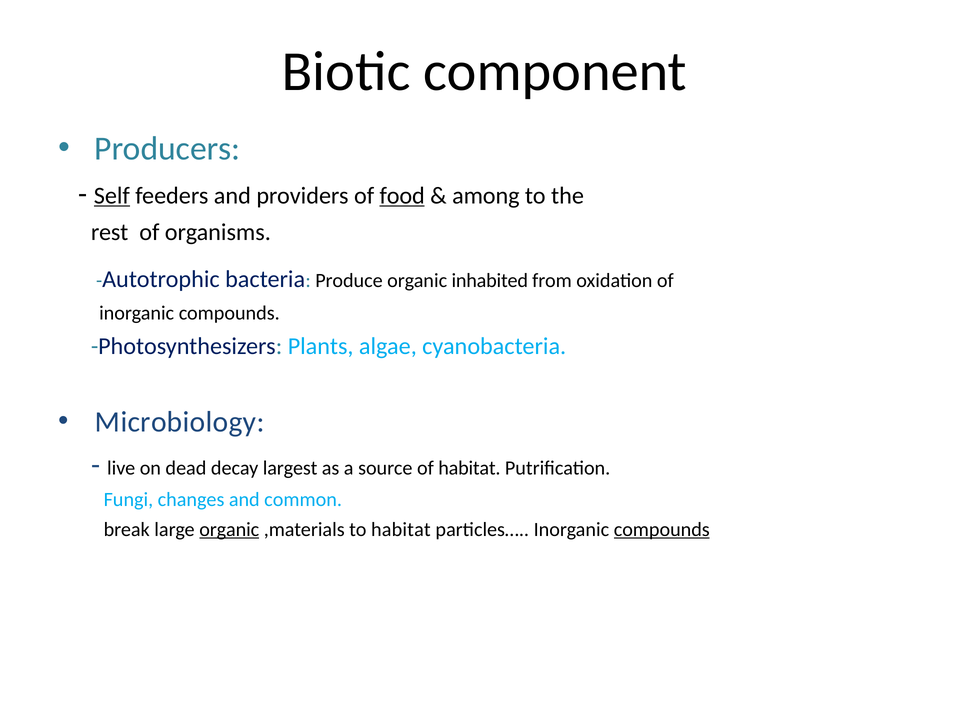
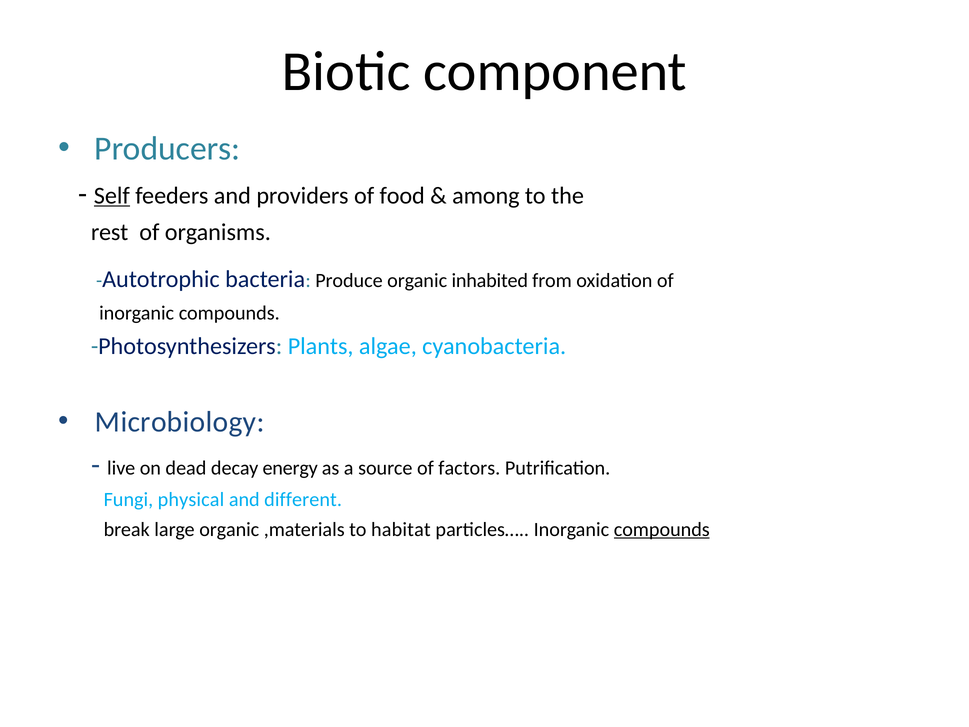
food underline: present -> none (402, 195)
largest: largest -> energy (290, 468)
of habitat: habitat -> factors (469, 468)
changes: changes -> physical (191, 500)
common: common -> different (303, 500)
organic underline: present -> none (229, 529)
